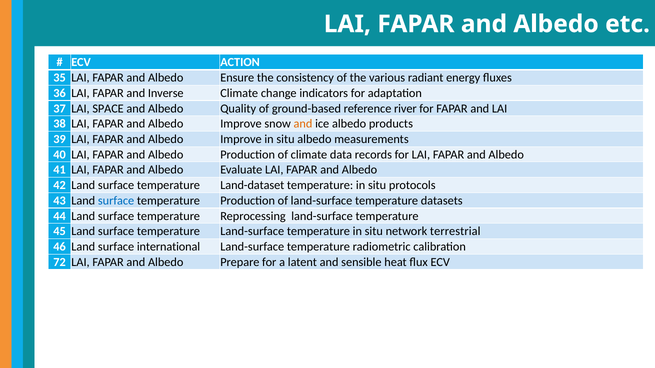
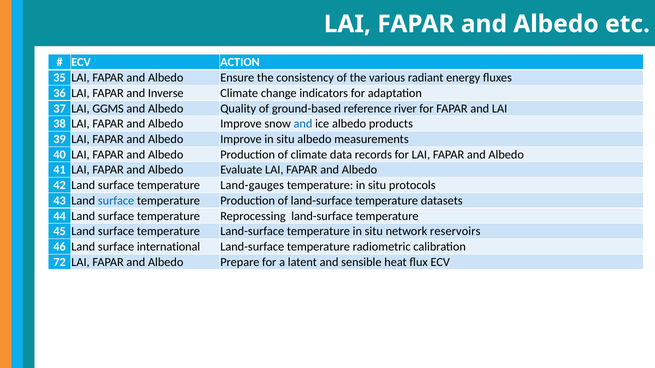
SPACE: SPACE -> GGMS (108, 109)
and colour: orange -> blue (303, 124)
Land-dataset: Land-dataset -> Land-gauges (252, 186)
terrestrial: terrestrial -> reservoirs (455, 232)
